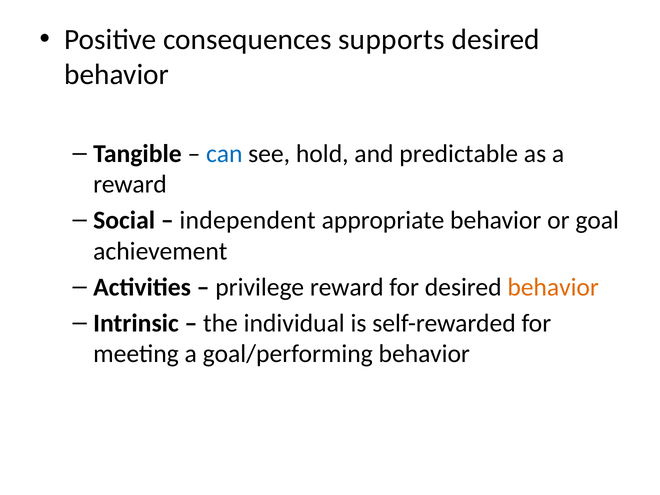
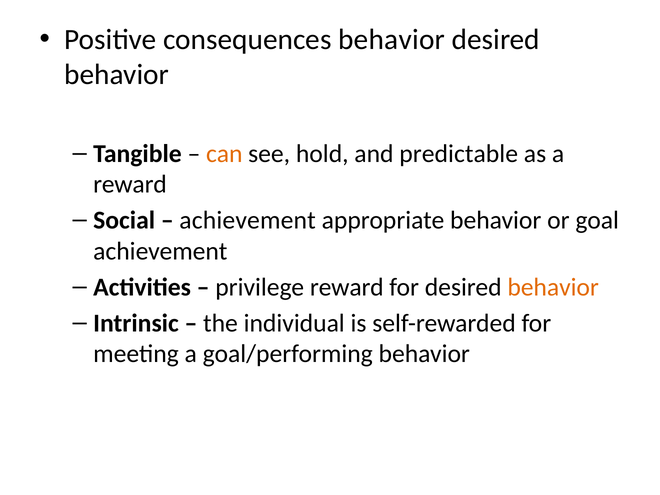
consequences supports: supports -> behavior (392, 39)
can colour: blue -> orange (224, 154)
independent: independent -> achievement (248, 220)
